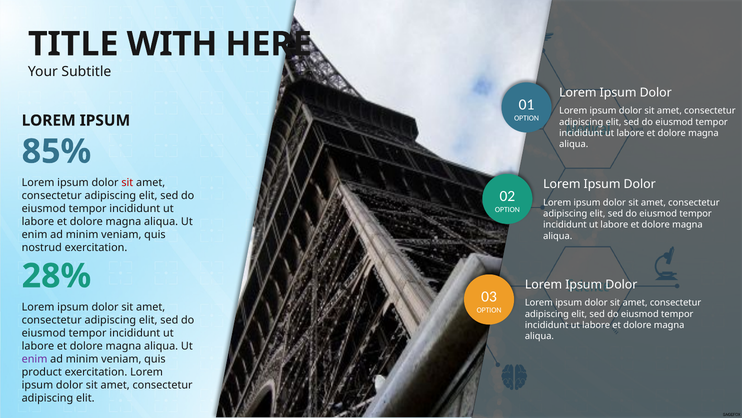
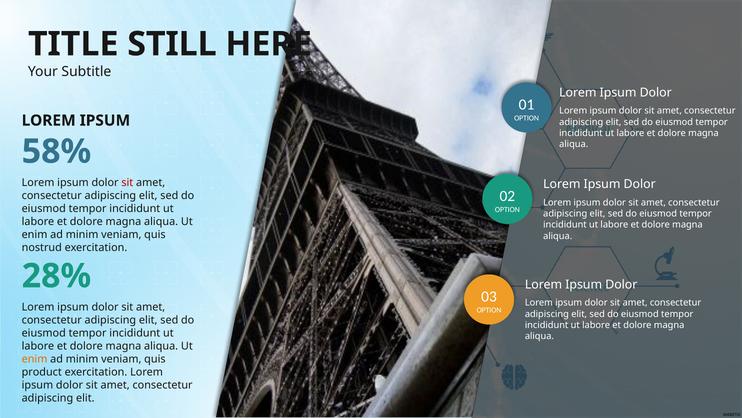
WITH: WITH -> STILL (172, 44)
85%: 85% -> 58% (56, 151)
enim colour: purple -> orange (35, 358)
